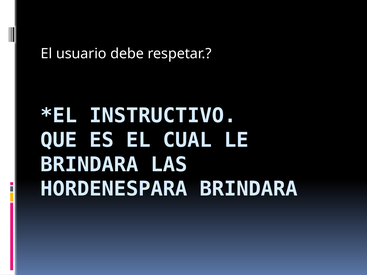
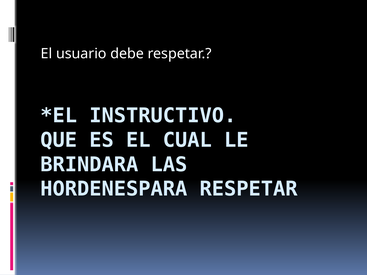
HORDENESPARA BRINDARA: BRINDARA -> RESPETAR (249, 189)
